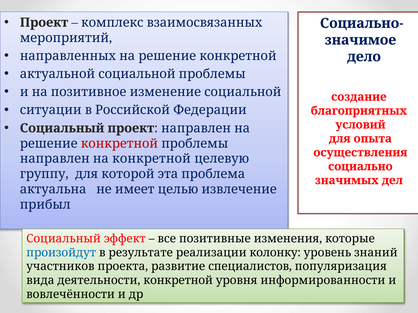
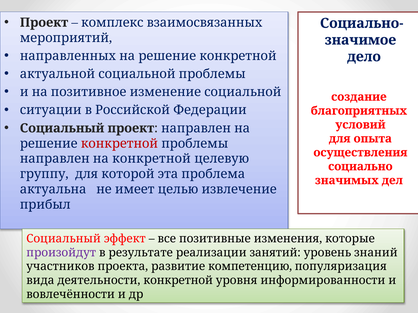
произойдут colour: blue -> purple (61, 253)
колонку: колонку -> занятий (275, 253)
специалистов: специалистов -> компетенцию (250, 267)
